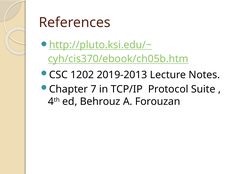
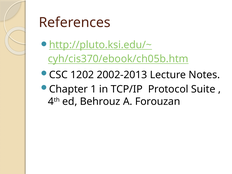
2019-2013: 2019-2013 -> 2002-2013 (122, 75)
7: 7 -> 1 (93, 89)
